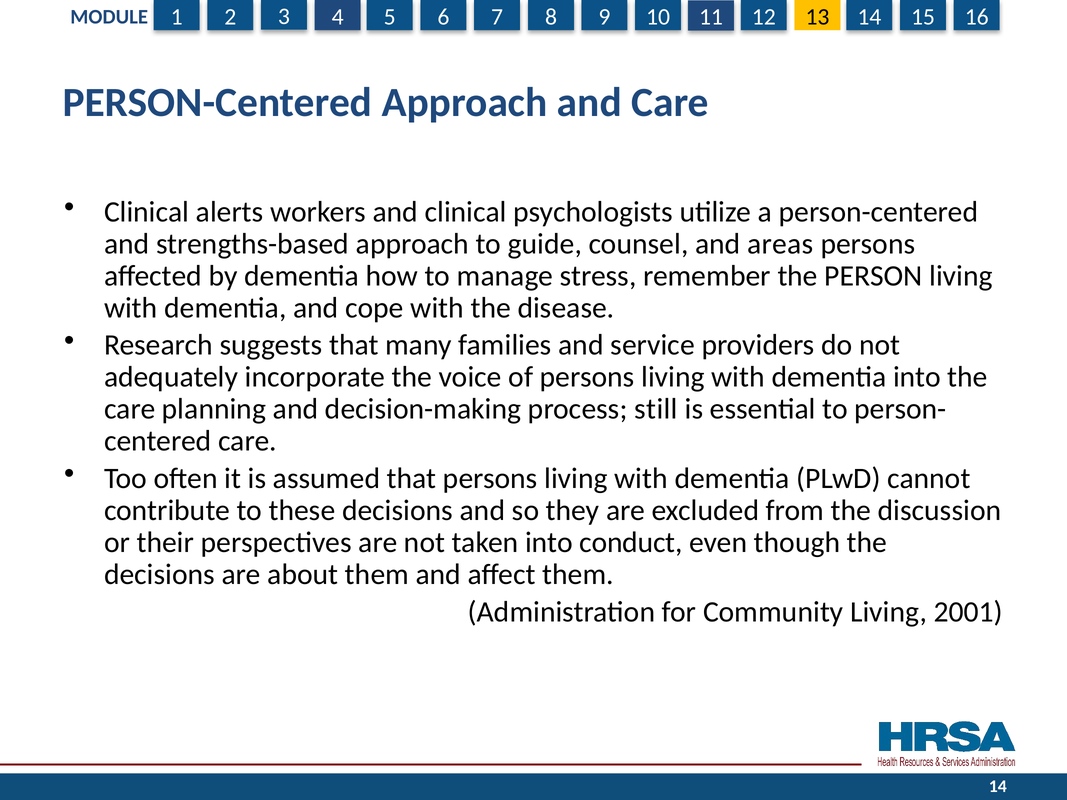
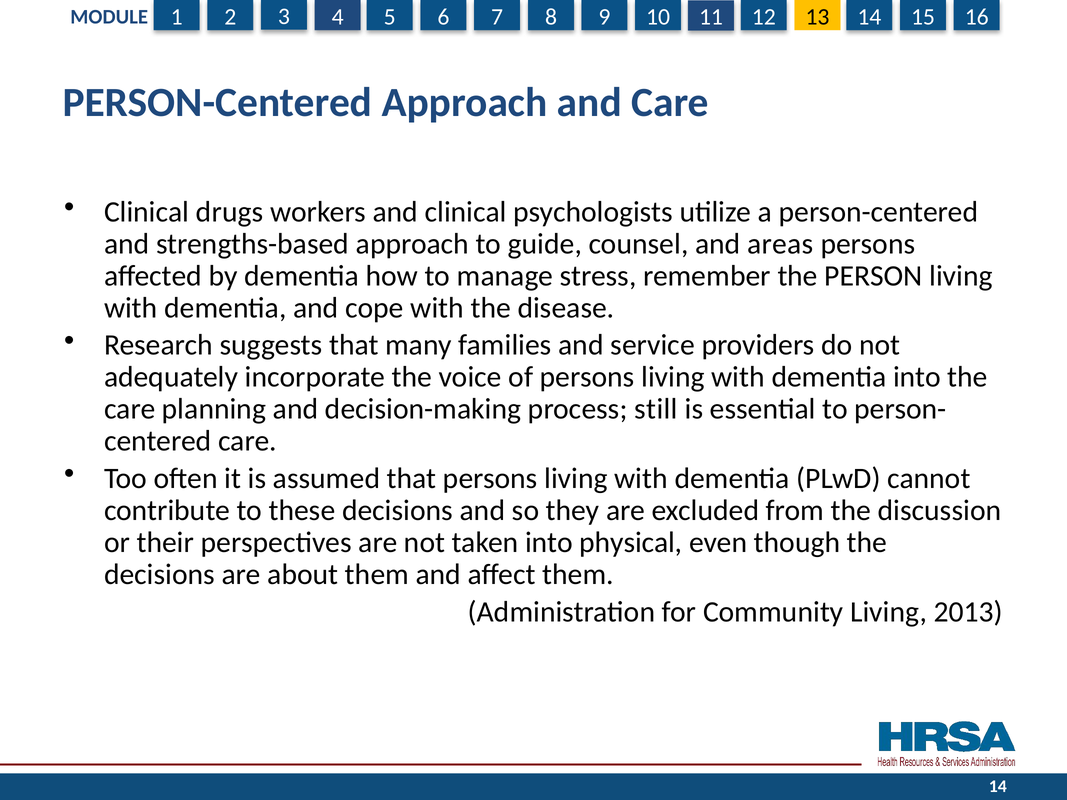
alerts: alerts -> drugs (230, 212)
conduct: conduct -> physical (631, 543)
2001: 2001 -> 2013 (968, 612)
